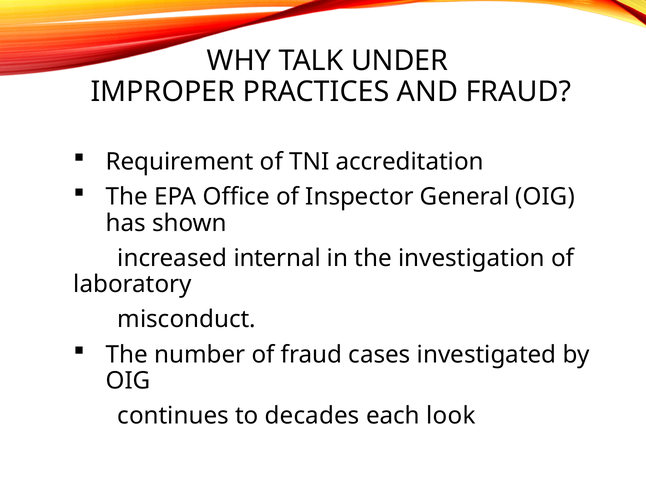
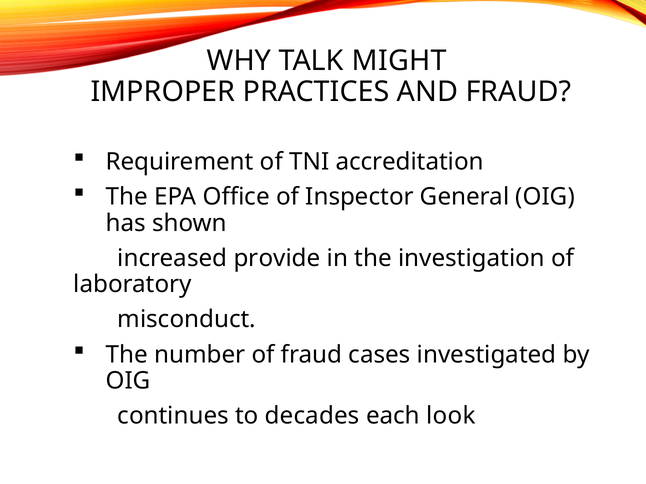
UNDER: UNDER -> MIGHT (399, 61)
internal: internal -> provide (277, 258)
